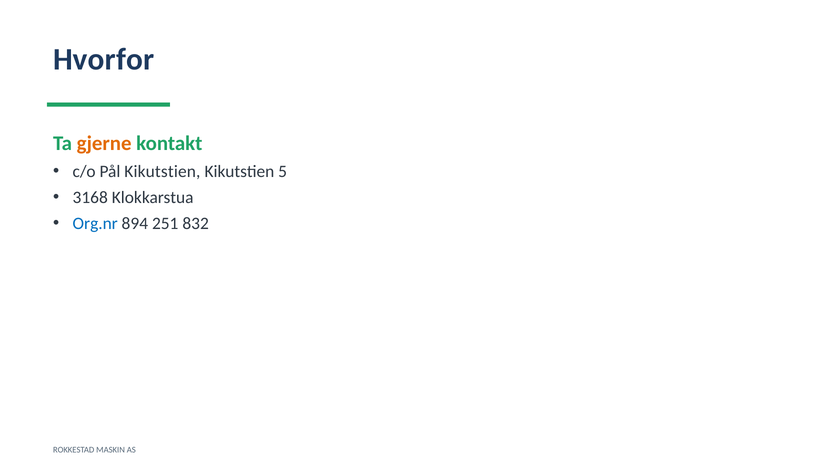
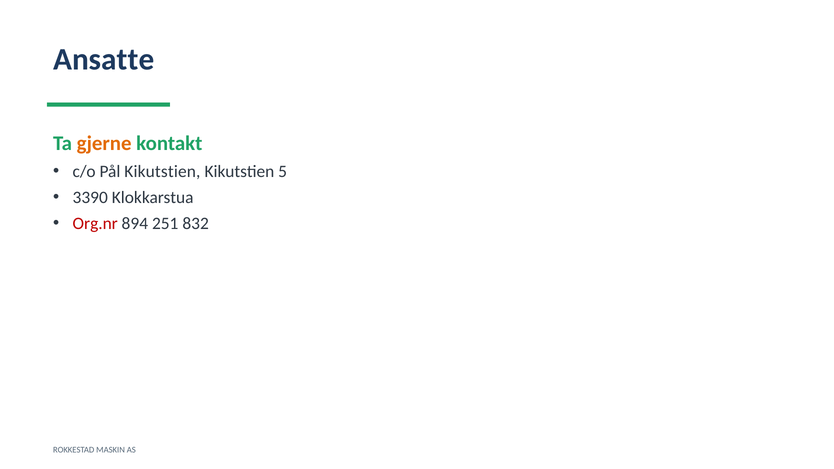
Hvorfor: Hvorfor -> Ansatte (104, 60)
3168: 3168 -> 3390 (90, 198)
Org.nr colour: blue -> red (95, 224)
